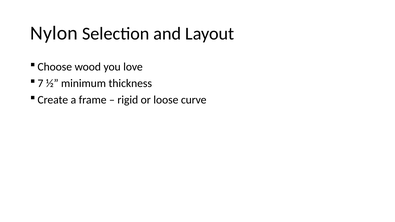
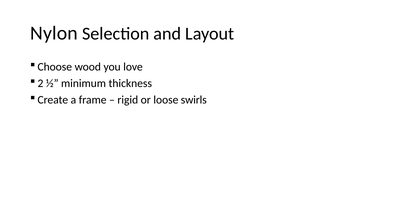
7: 7 -> 2 (40, 83)
curve: curve -> swirls (194, 100)
